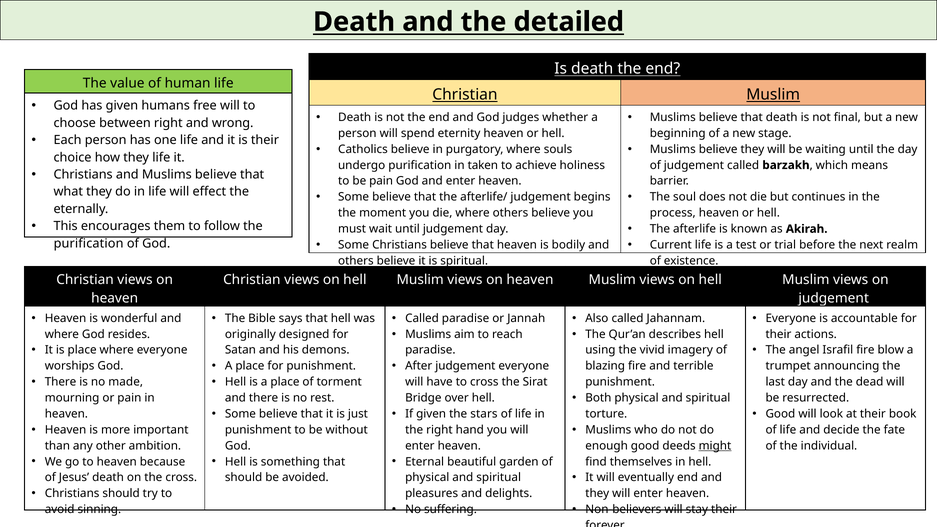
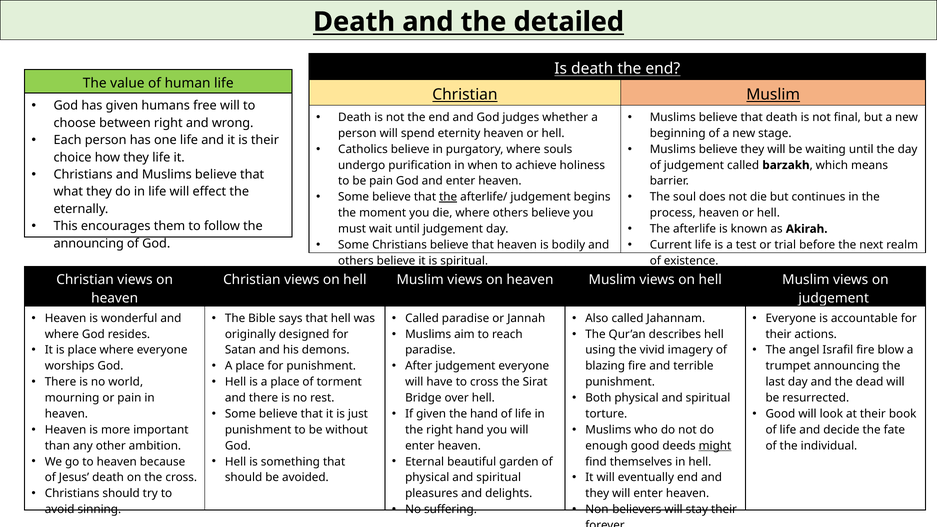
taken: taken -> when (483, 165)
the underline: none -> present (448, 197)
purification: purification -> announcing (89, 243)
made: made -> world (126, 382)
the stars: stars -> hand (484, 414)
